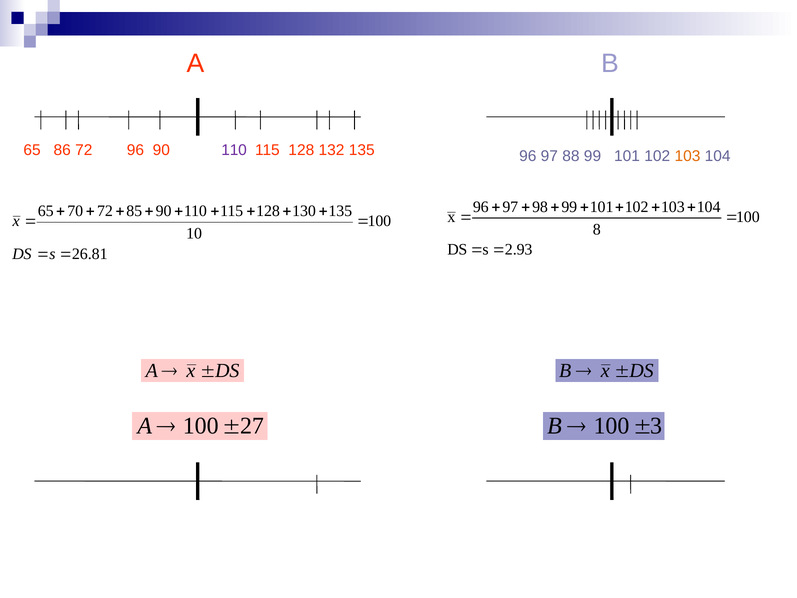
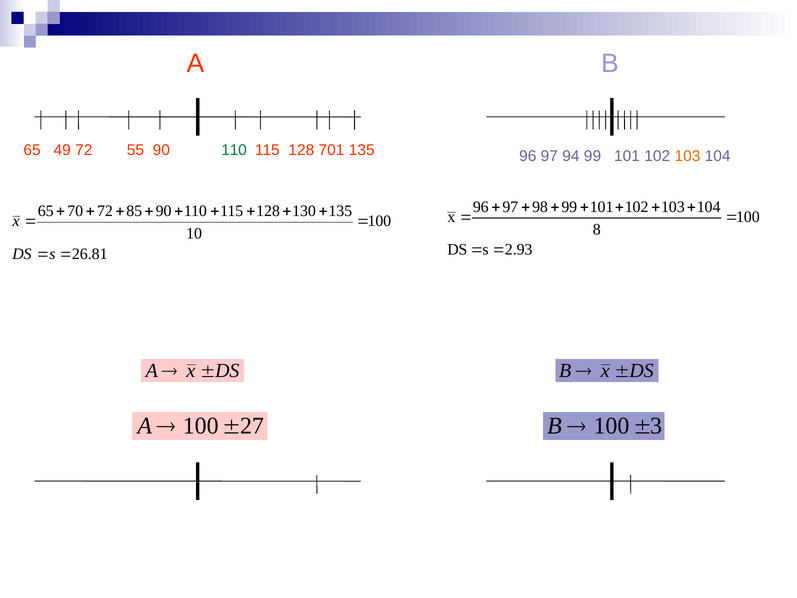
86: 86 -> 49 (62, 150)
72 96: 96 -> 55 (135, 150)
110 colour: purple -> green (234, 150)
132: 132 -> 701 (331, 150)
88: 88 -> 94 (571, 156)
